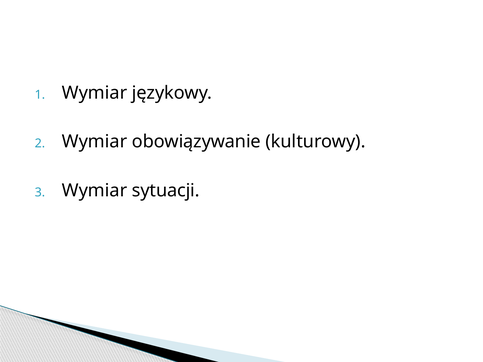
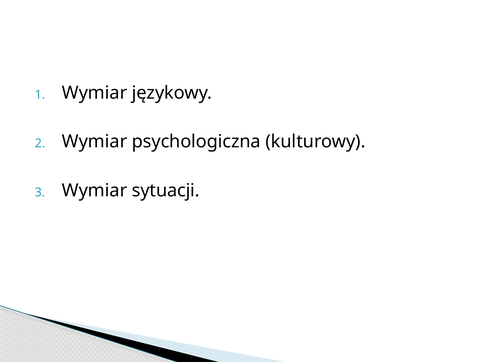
obowiązywanie: obowiązywanie -> psychologiczna (196, 142)
